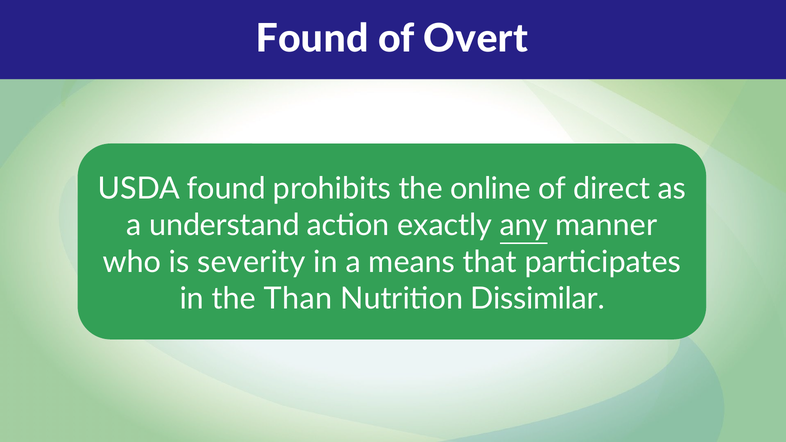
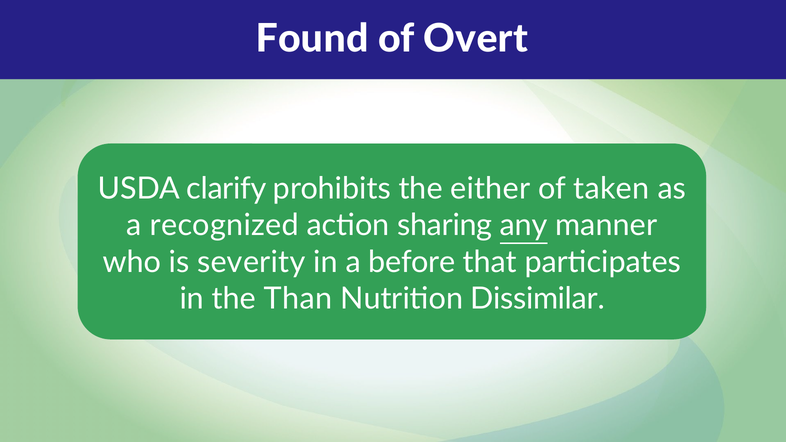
USDA found: found -> clarify (226, 189)
online: online -> either (490, 189)
direct: direct -> taken (611, 189)
understand: understand -> recognized (224, 225)
exactly: exactly -> sharing (445, 225)
means: means -> before (412, 262)
